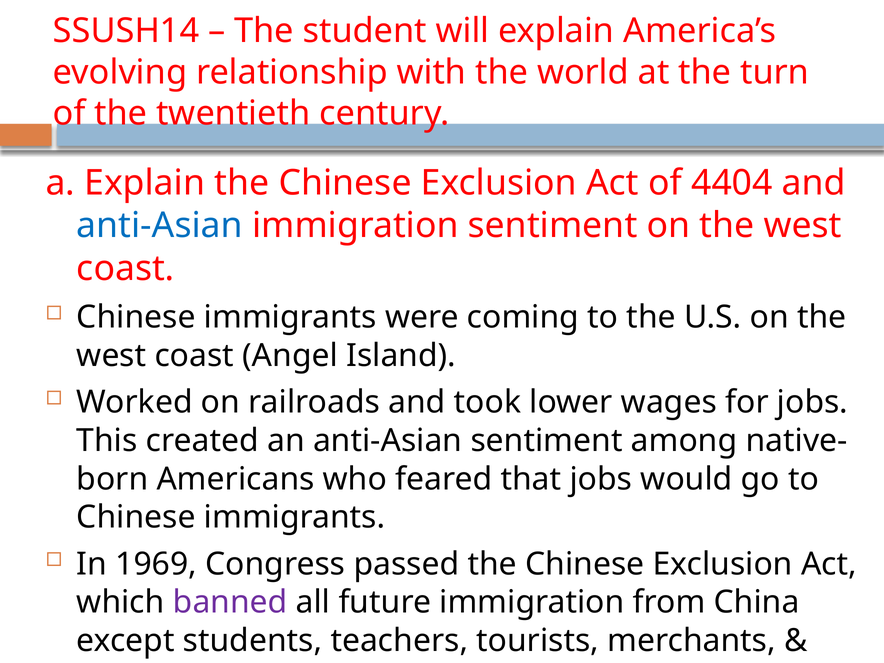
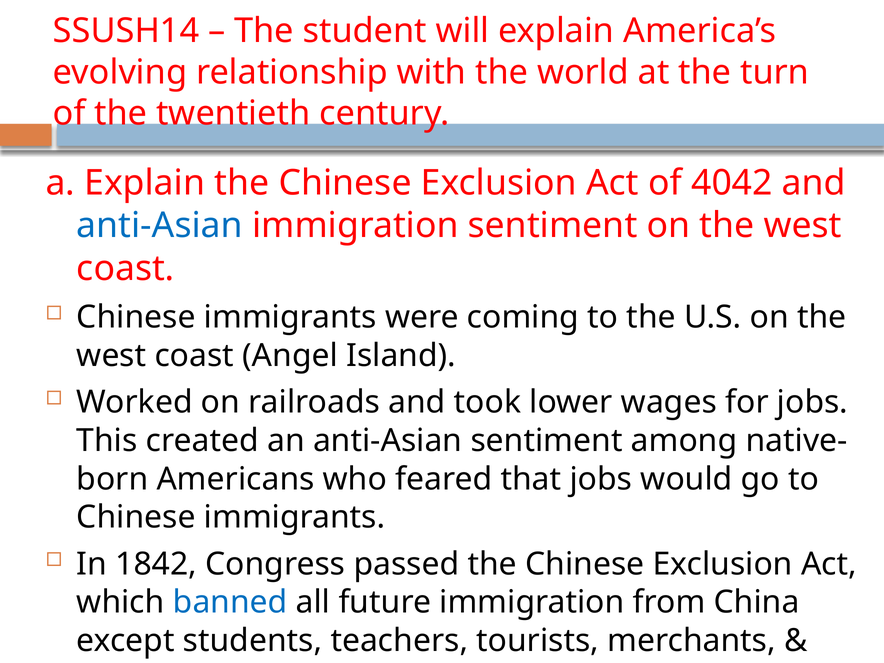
4404: 4404 -> 4042 (732, 183)
1969: 1969 -> 1842 (156, 564)
banned colour: purple -> blue (230, 602)
